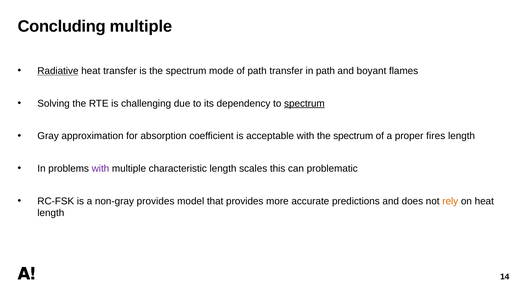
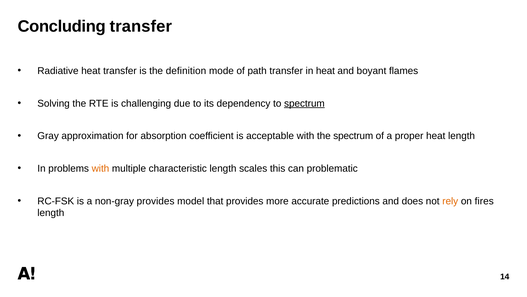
Concluding multiple: multiple -> transfer (141, 26)
Radiative underline: present -> none (58, 71)
is the spectrum: spectrum -> definition (186, 71)
in path: path -> heat (325, 71)
proper fires: fires -> heat (436, 136)
with colour: purple -> orange (100, 168)
on heat: heat -> fires (484, 201)
